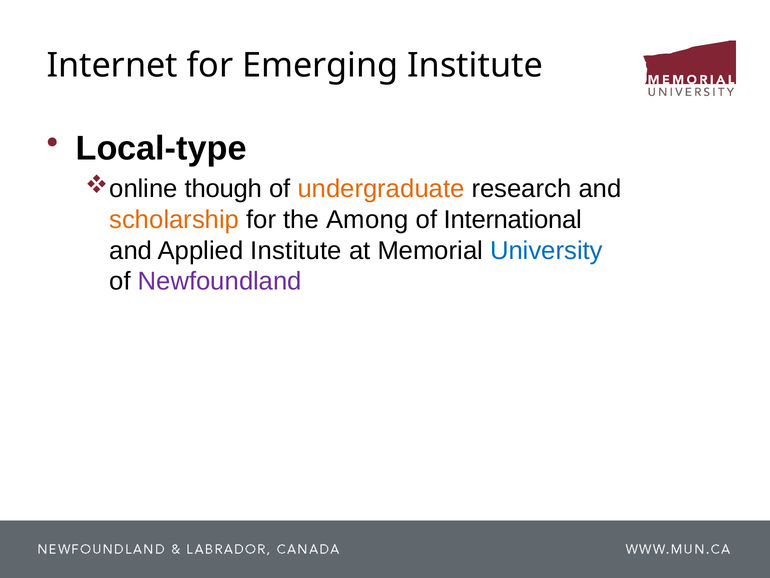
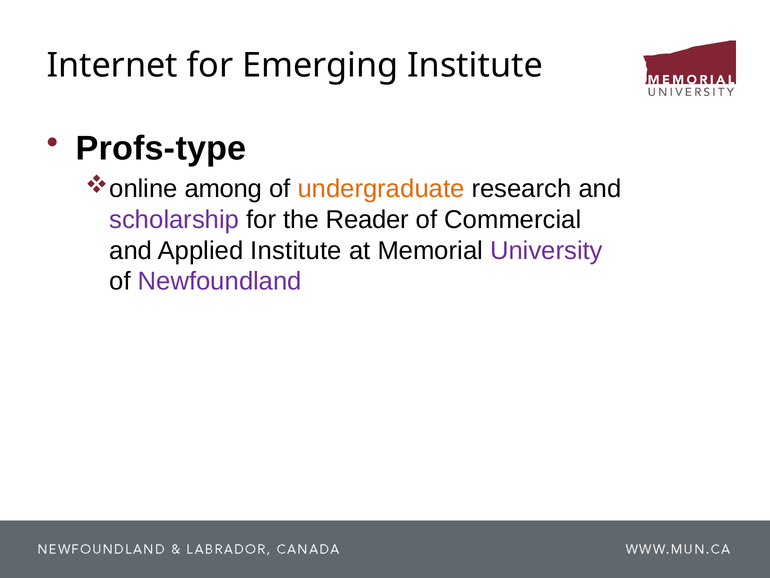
Local-type: Local-type -> Profs-type (161, 148)
though: though -> among (224, 189)
scholarship colour: orange -> purple (174, 220)
Among: Among -> Reader (367, 220)
International: International -> Commercial (513, 220)
University colour: blue -> purple (546, 250)
